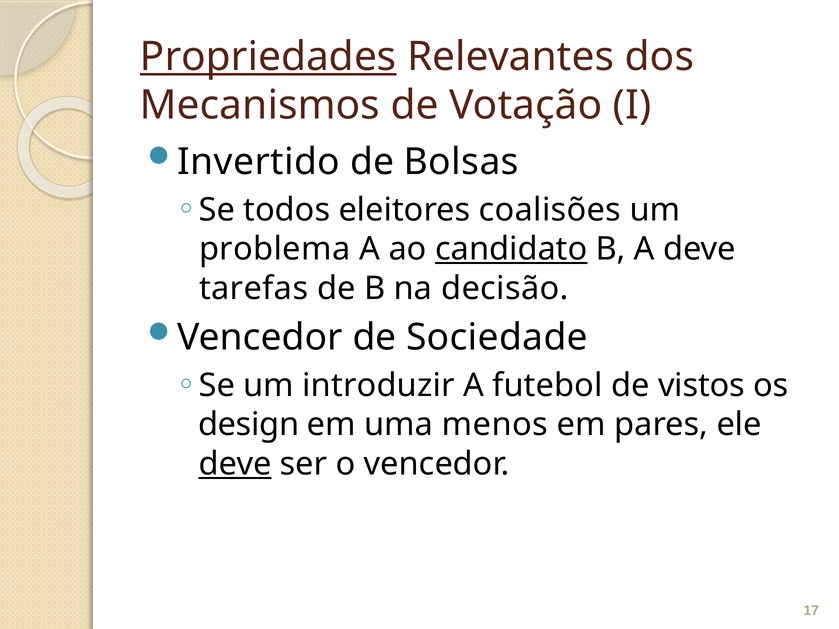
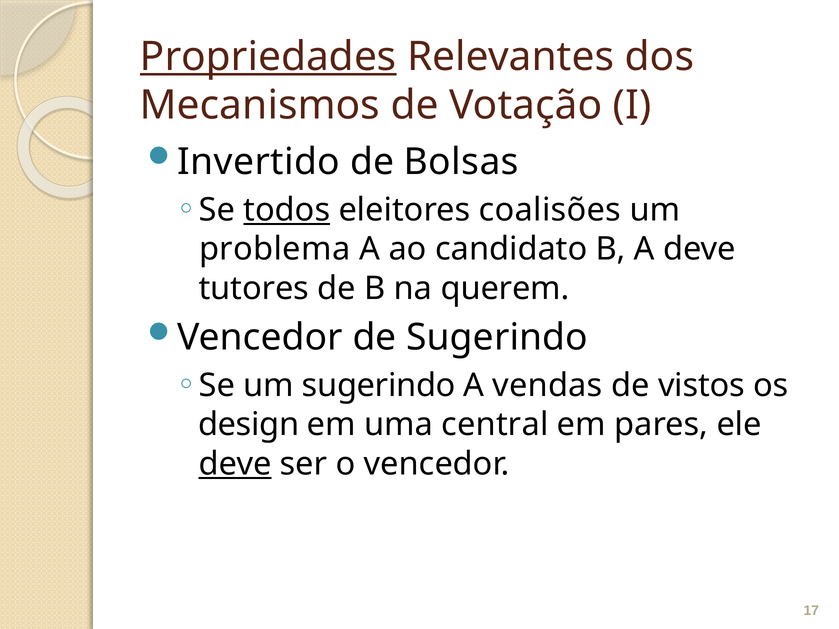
todos underline: none -> present (287, 210)
candidato underline: present -> none (511, 249)
tarefas: tarefas -> tutores (254, 288)
decisão: decisão -> querem (505, 288)
de Sociedade: Sociedade -> Sugerindo (497, 338)
um introduzir: introduzir -> sugerindo (379, 386)
futebol: futebol -> vendas (547, 386)
menos: menos -> central (495, 425)
